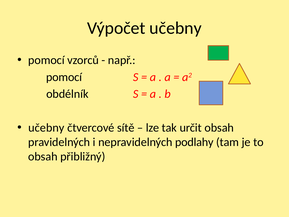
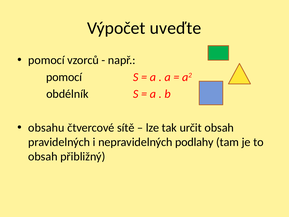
Výpočet učebny: učebny -> uveďte (175, 28)
učebny: učebny -> obsahu (46, 128)
